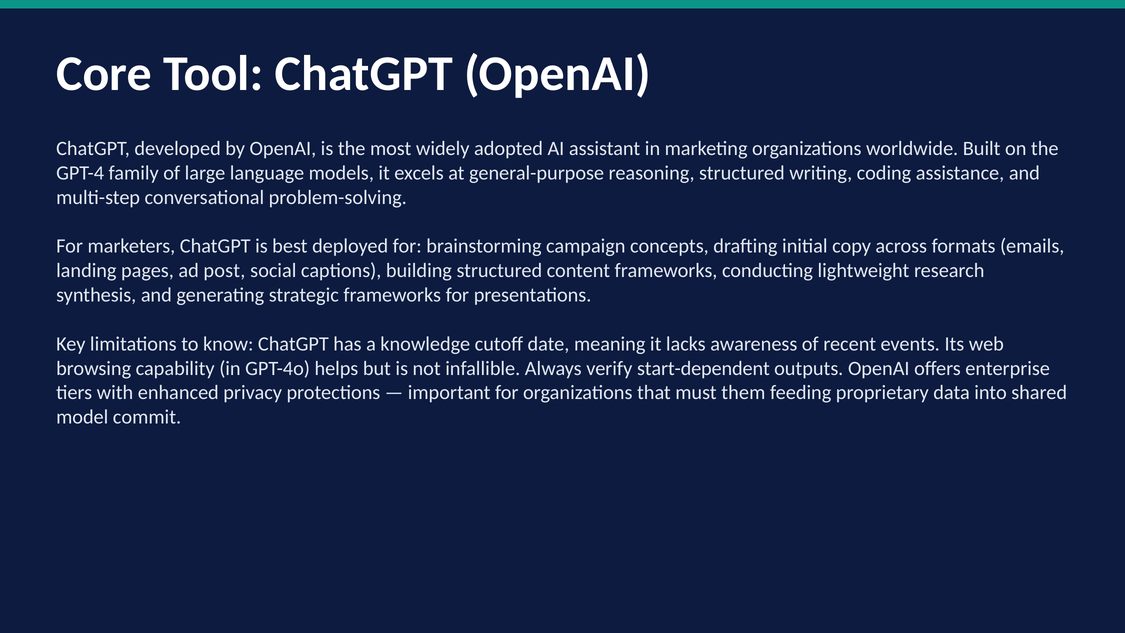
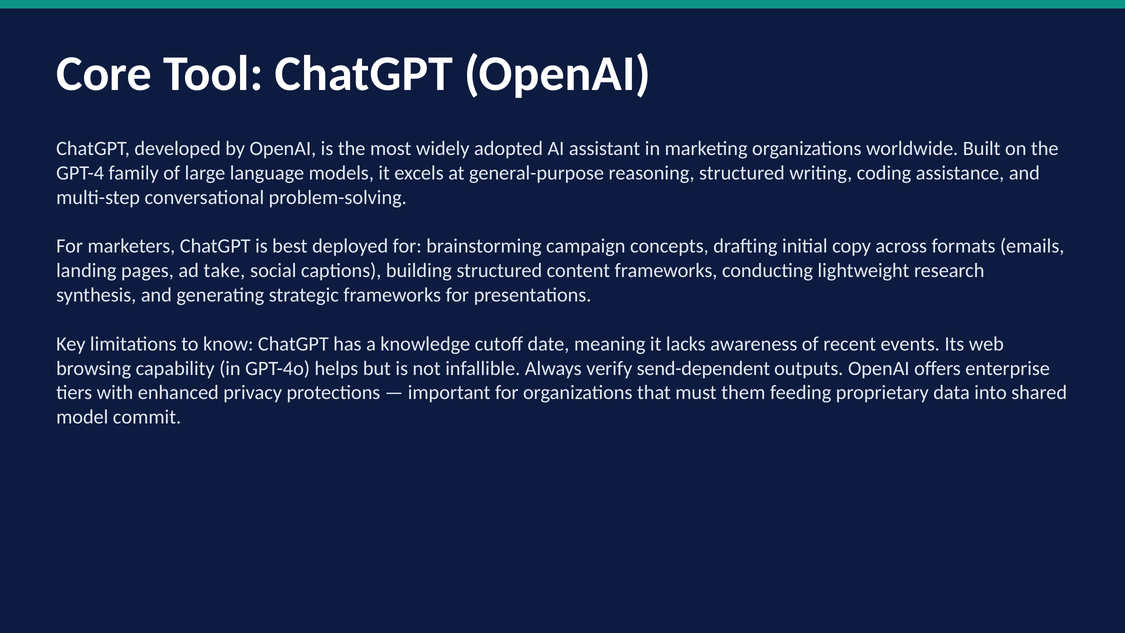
post: post -> take (224, 271)
start-dependent: start-dependent -> send-dependent (703, 368)
